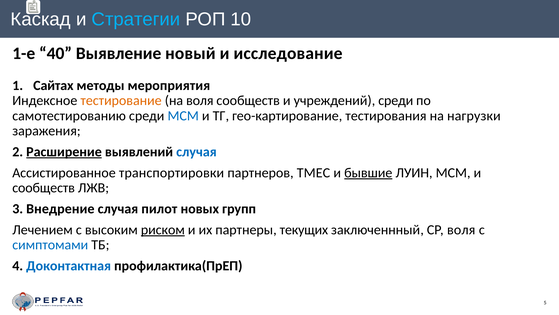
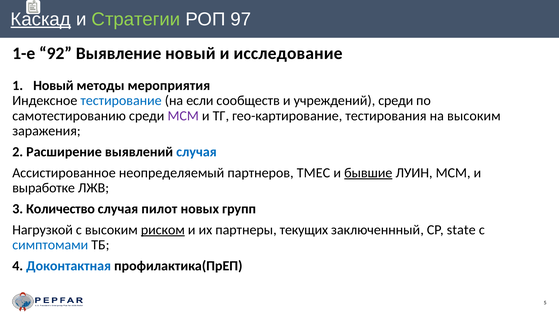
Каскад underline: none -> present (41, 19)
Стратегии colour: light blue -> light green (136, 19)
10: 10 -> 97 (241, 19)
40: 40 -> 92 (56, 53)
Сайтах: Сайтах -> Новый (53, 85)
тестирование colour: orange -> blue (121, 100)
на воля: воля -> если (200, 100)
МСМ colour: blue -> purple (183, 116)
на нагрузки: нагрузки -> высоким (474, 116)
Расширение underline: present -> none (64, 152)
транспортировки: транспортировки -> неопределяемый (172, 172)
сообществ: сообществ -> выработке (44, 188)
Внедрение: Внедрение -> Количество (60, 208)
Лечением: Лечением -> Нагрузкой (43, 229)
СР воля: воля -> state (461, 229)
